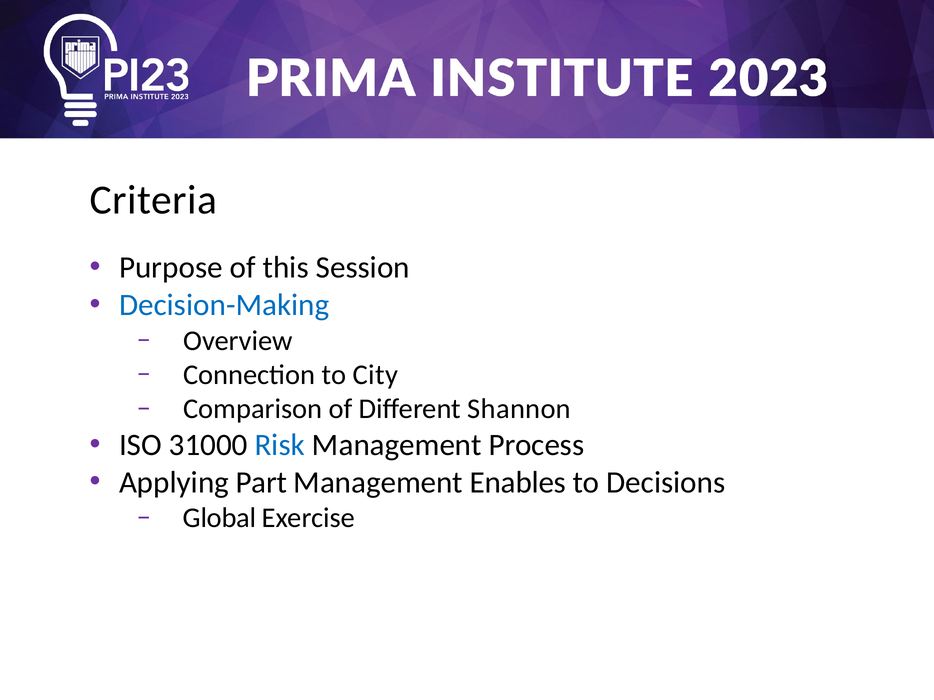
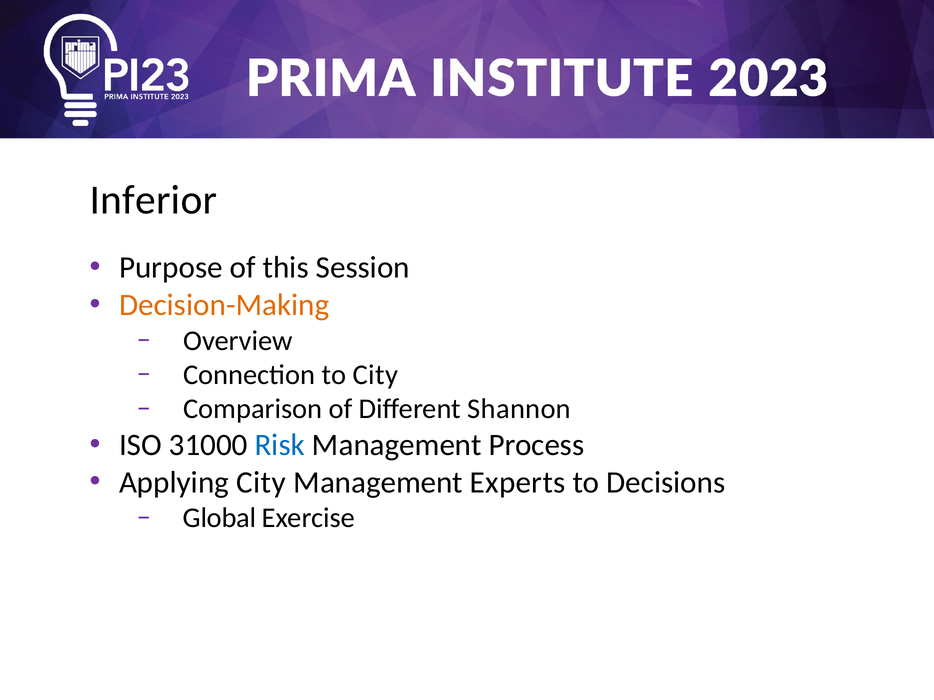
Criteria: Criteria -> Inferior (153, 200)
Decision-Making colour: blue -> orange (224, 305)
Applying Part: Part -> City (261, 483)
Enables: Enables -> Experts (518, 483)
